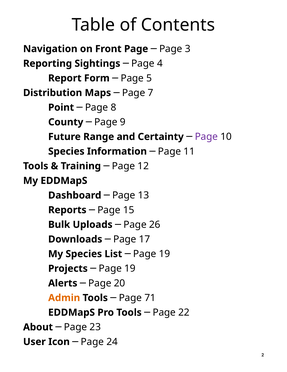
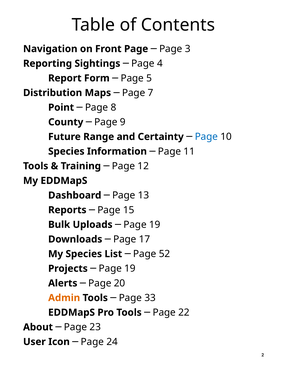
Page colour: purple -> blue (206, 137)
Uploads Page 26: 26 -> 19 (155, 224)
List Page 19: 19 -> 52 (164, 253)
71: 71 -> 33 (150, 297)
